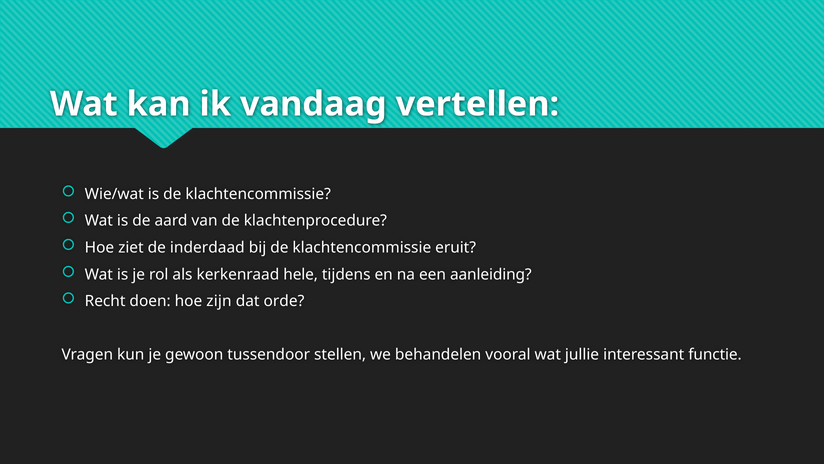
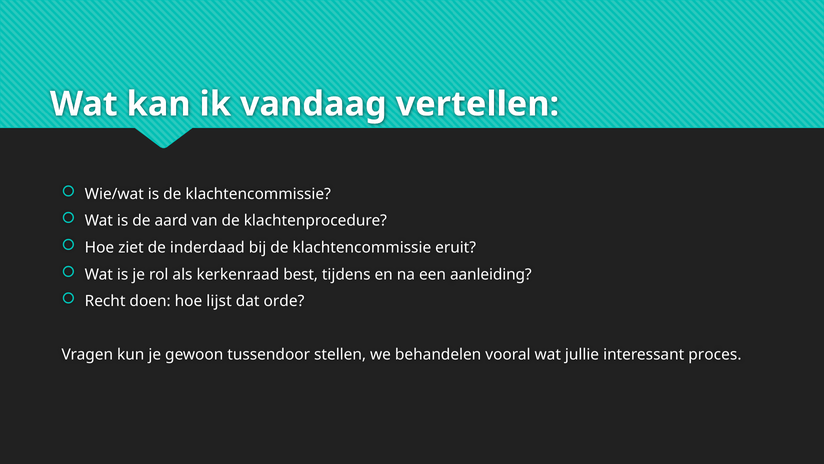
hele: hele -> best (301, 274)
zijn: zijn -> lijst (219, 301)
functie: functie -> proces (715, 355)
